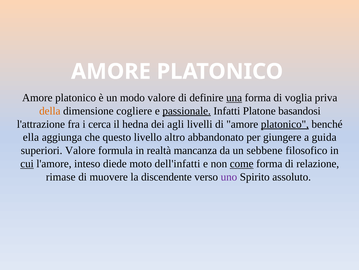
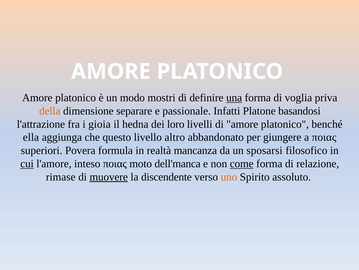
modo valore: valore -> mostri (162, 98)
cogliere: cogliere -> separare (134, 111)
passionale underline: present -> none (187, 111)
cerca: cerca -> gioia (99, 124)
agli: agli -> loro (176, 124)
platonico underline: present -> none (285, 124)
a guida: guida -> ποιας (324, 137)
superiori Valore: Valore -> Povera (80, 150)
sebbene: sebbene -> sposarsi (265, 150)
inteso diede: diede -> ποιας (115, 163)
dell'infatti: dell'infatti -> dell'manca (178, 163)
muovere underline: none -> present (109, 176)
uno colour: purple -> orange (229, 176)
